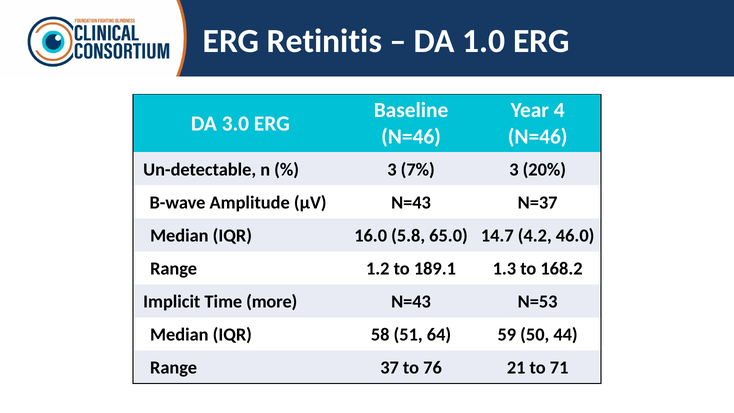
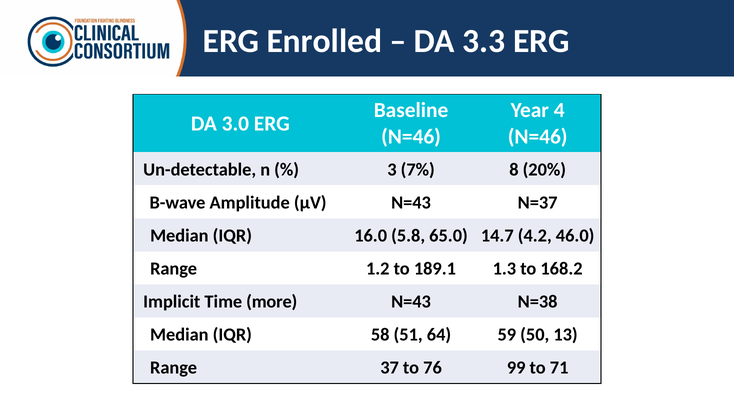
Retinitis: Retinitis -> Enrolled (324, 41)
1.0: 1.0 -> 3.3 (484, 41)
7% 3: 3 -> 8 (514, 170)
N=53: N=53 -> N=38 (538, 302)
44: 44 -> 13 (566, 335)
21: 21 -> 99 (516, 368)
